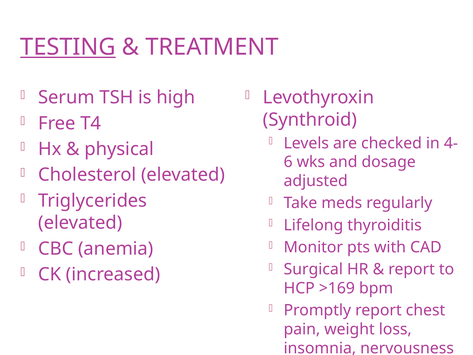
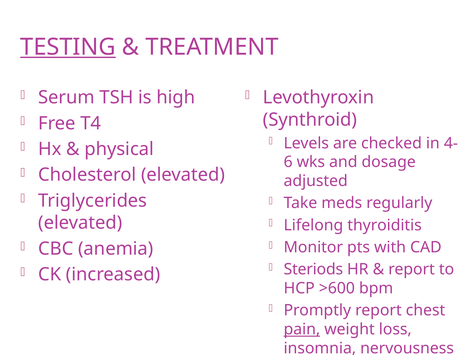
Surgical: Surgical -> Steriods (313, 269)
>169: >169 -> >600 (337, 288)
pain underline: none -> present (302, 329)
